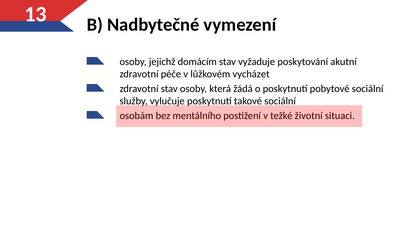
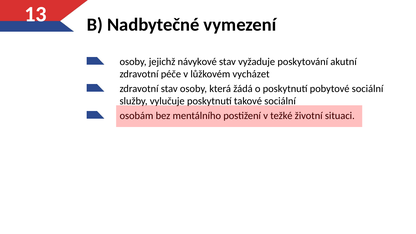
domácím: domácím -> návykové (197, 62)
